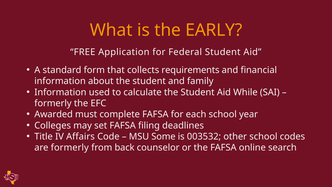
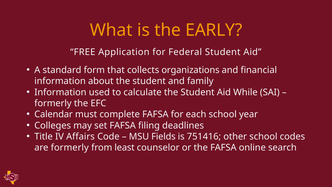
requirements: requirements -> organizations (190, 70)
Awarded: Awarded -> Calendar (54, 114)
Some: Some -> Fields (163, 136)
003532: 003532 -> 751416 (204, 136)
back: back -> least (125, 147)
